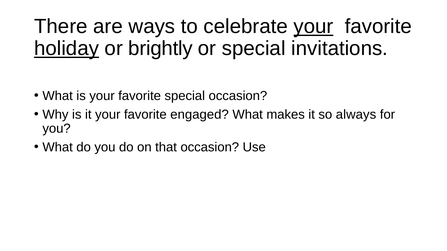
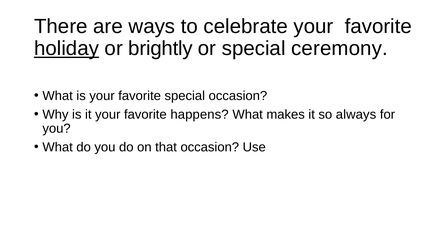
your underline: present -> none (313, 26)
invitations: invitations -> ceremony (340, 49)
engaged: engaged -> happens (200, 115)
